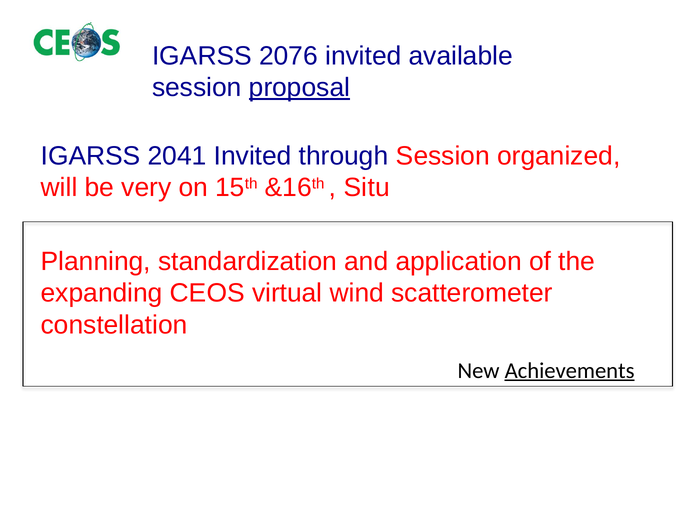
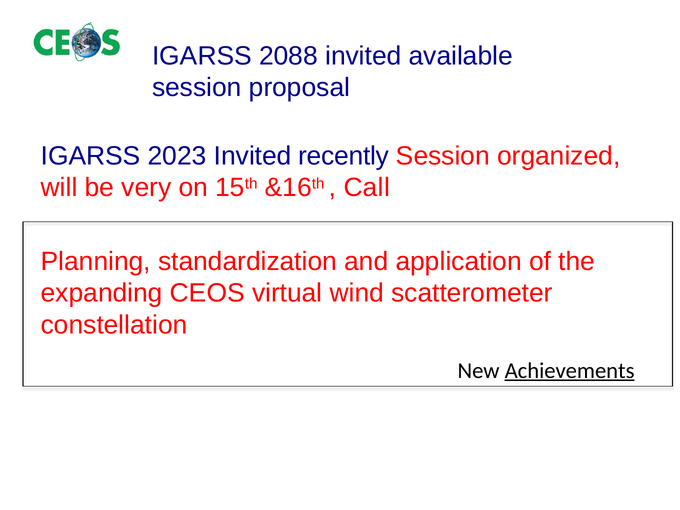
2076: 2076 -> 2088 (289, 56)
proposal underline: present -> none (299, 88)
2041: 2041 -> 2023 (177, 156)
through: through -> recently (344, 156)
Situ: Situ -> Call (367, 188)
